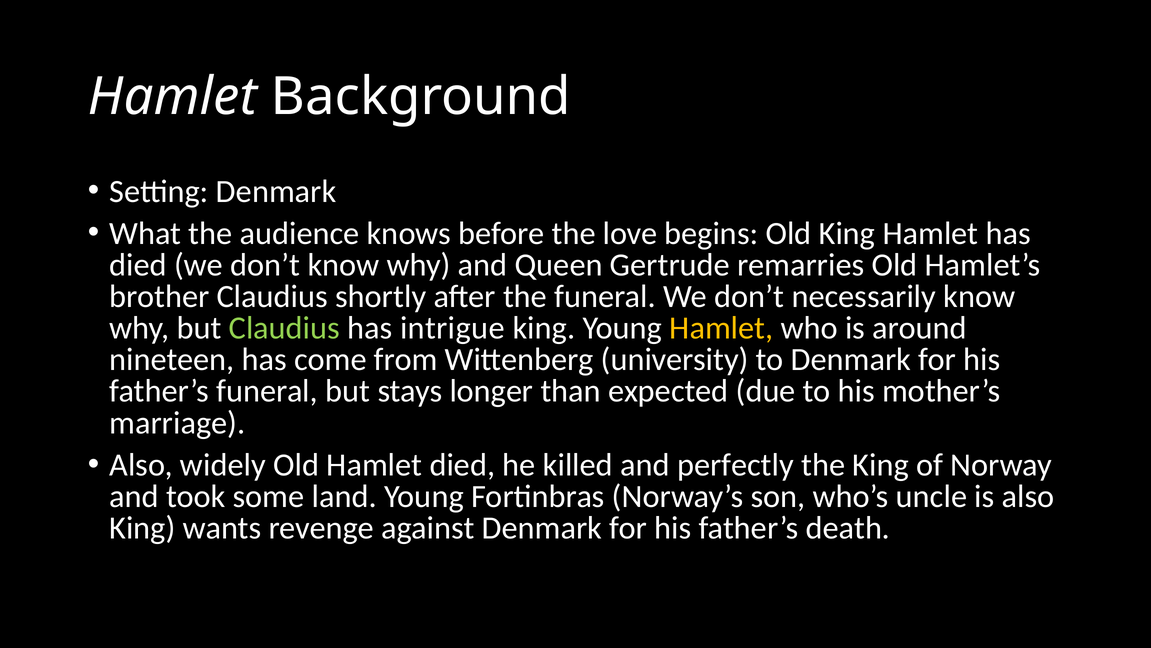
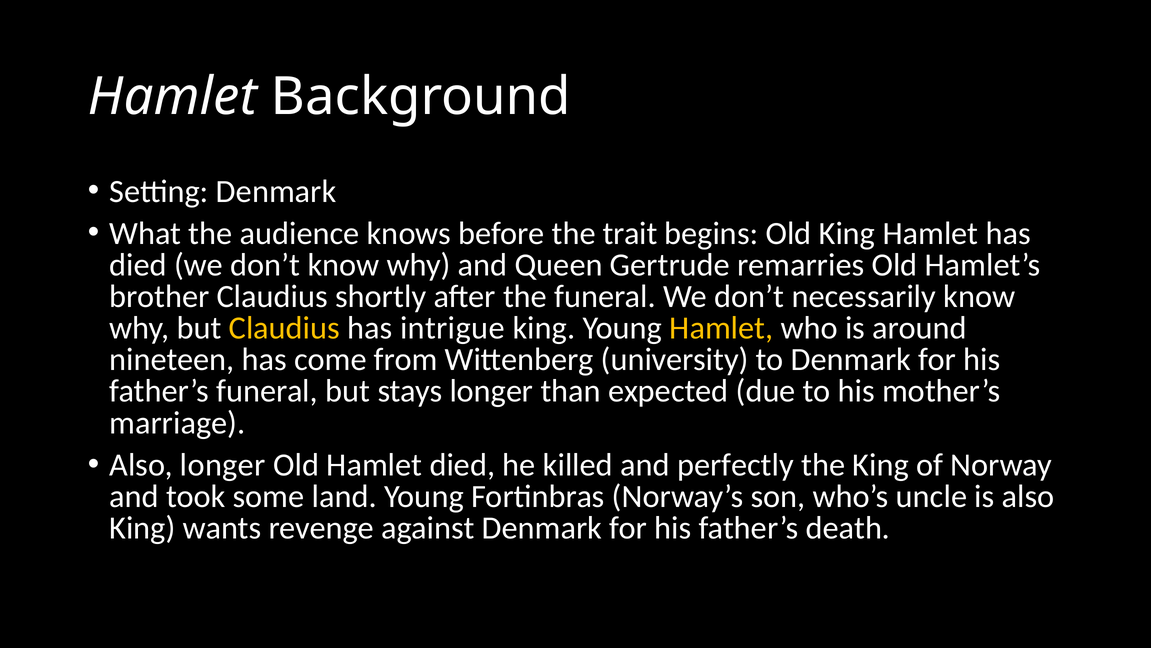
love: love -> trait (630, 233)
Claudius colour: light green -> yellow (284, 328)
Also widely: widely -> longer (223, 465)
